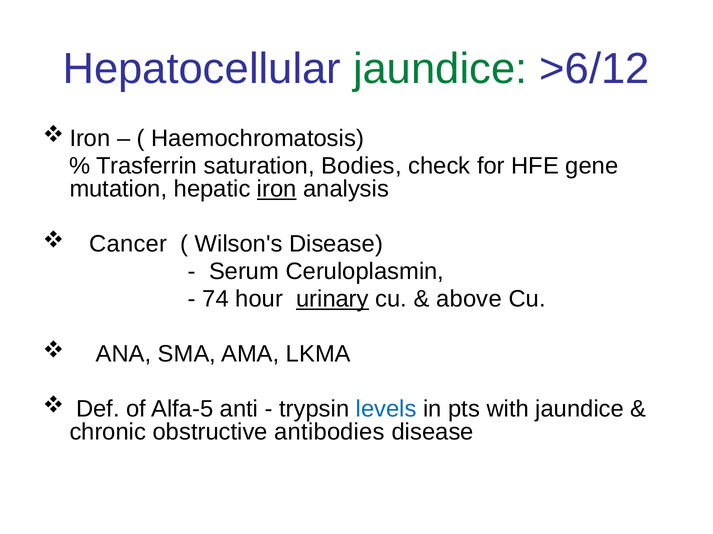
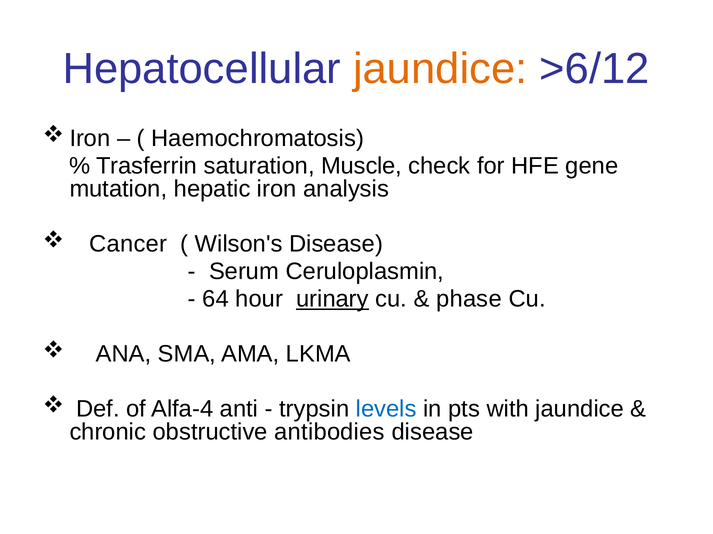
jaundice colour: green -> orange (440, 69)
Bodies: Bodies -> Muscle (362, 166)
iron underline: present -> none (277, 189)
74: 74 -> 64 (216, 299)
above: above -> phase (469, 299)
Alfa-5: Alfa-5 -> Alfa-4 (182, 410)
